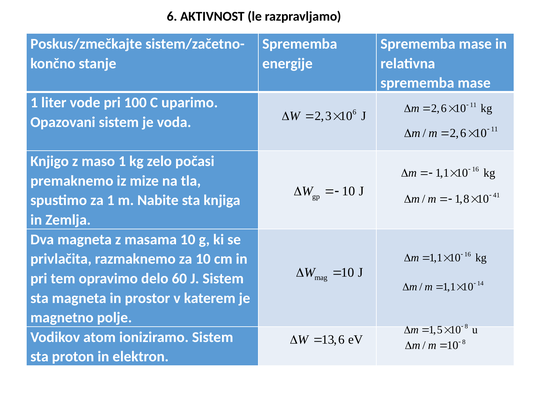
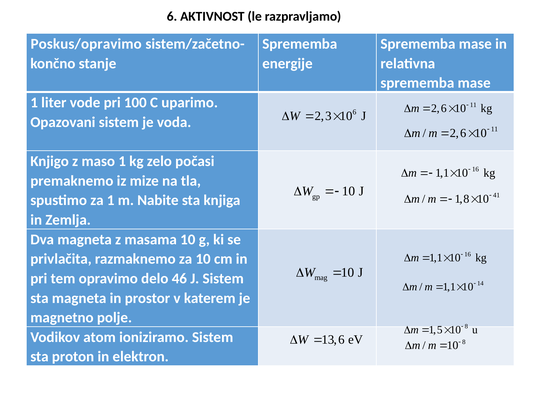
Poskus/zmečkajte: Poskus/zmečkajte -> Poskus/opravimo (86, 44)
60: 60 -> 46 (179, 278)
